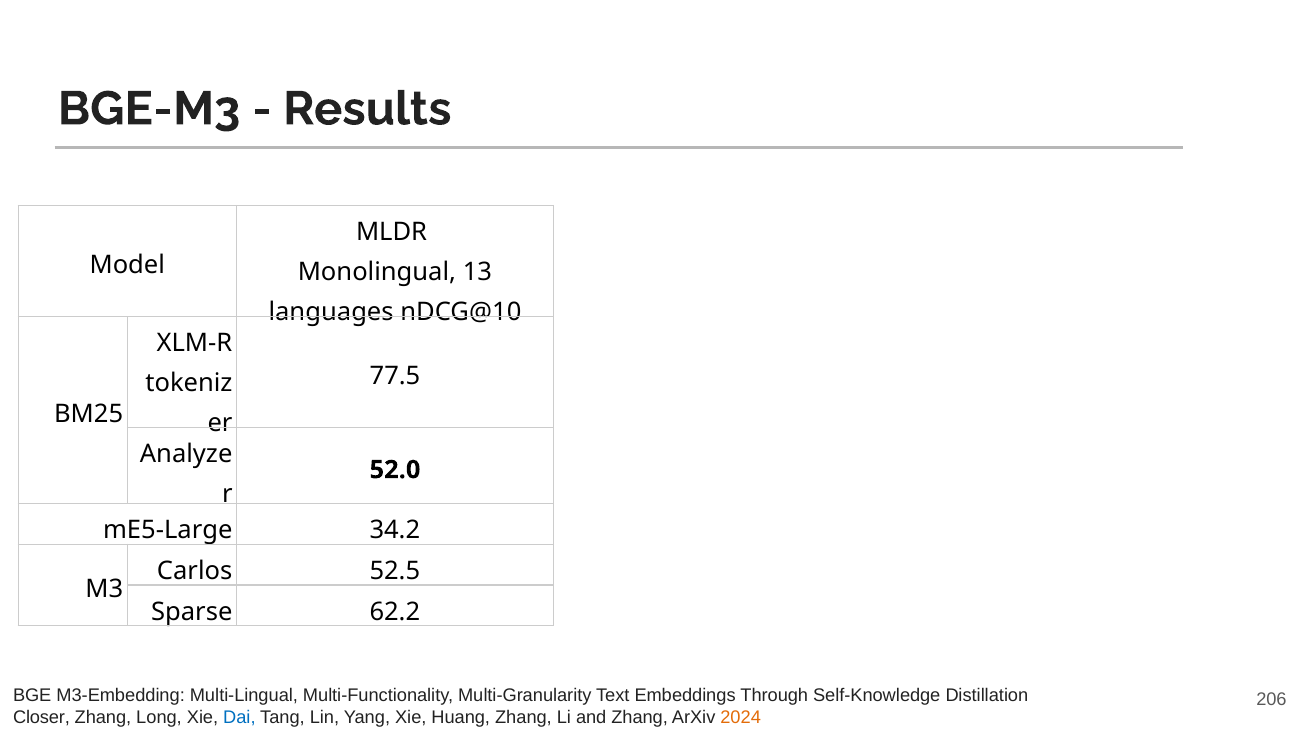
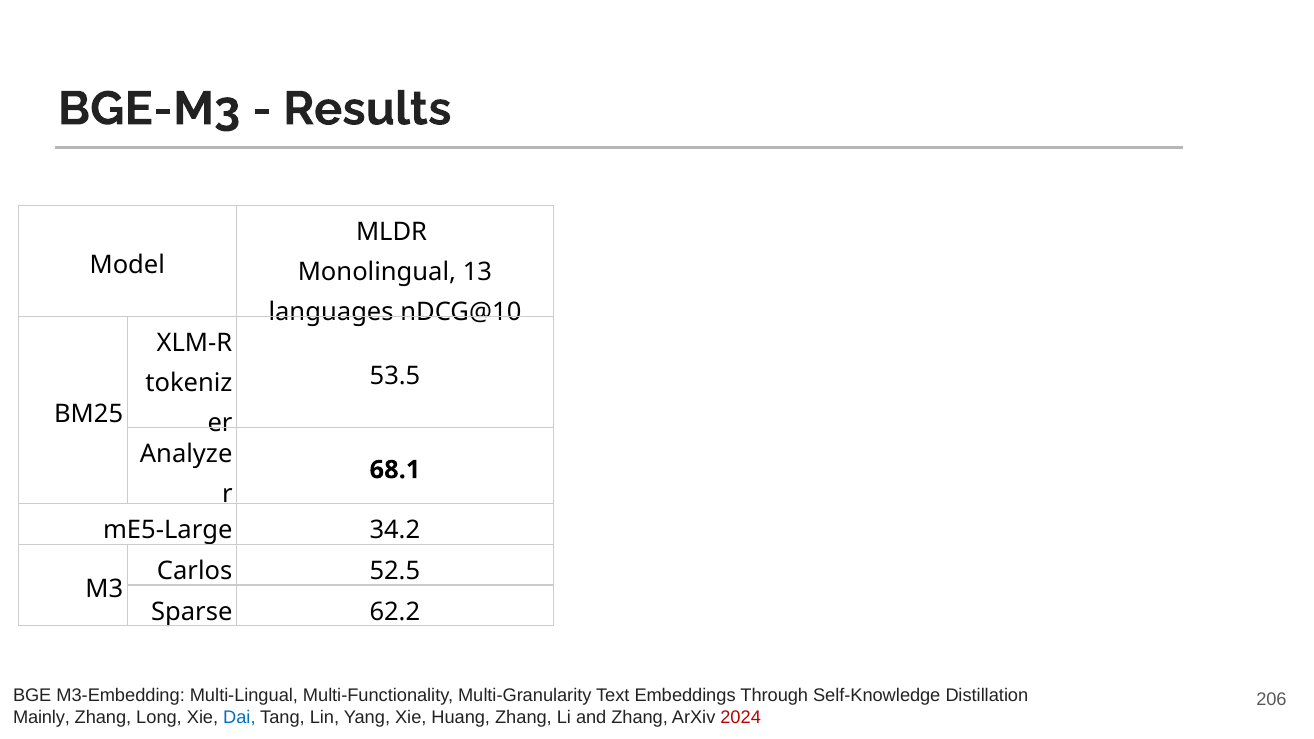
77.5: 77.5 -> 53.5 (395, 376)
52.0: 52.0 -> 68.1 (395, 470)
Closer: Closer -> Mainly (41, 717)
2024 colour: orange -> red (741, 717)
